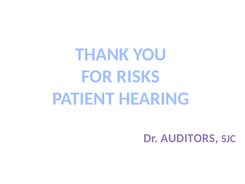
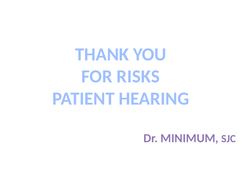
AUDITORS: AUDITORS -> MINIMUM (190, 138)
